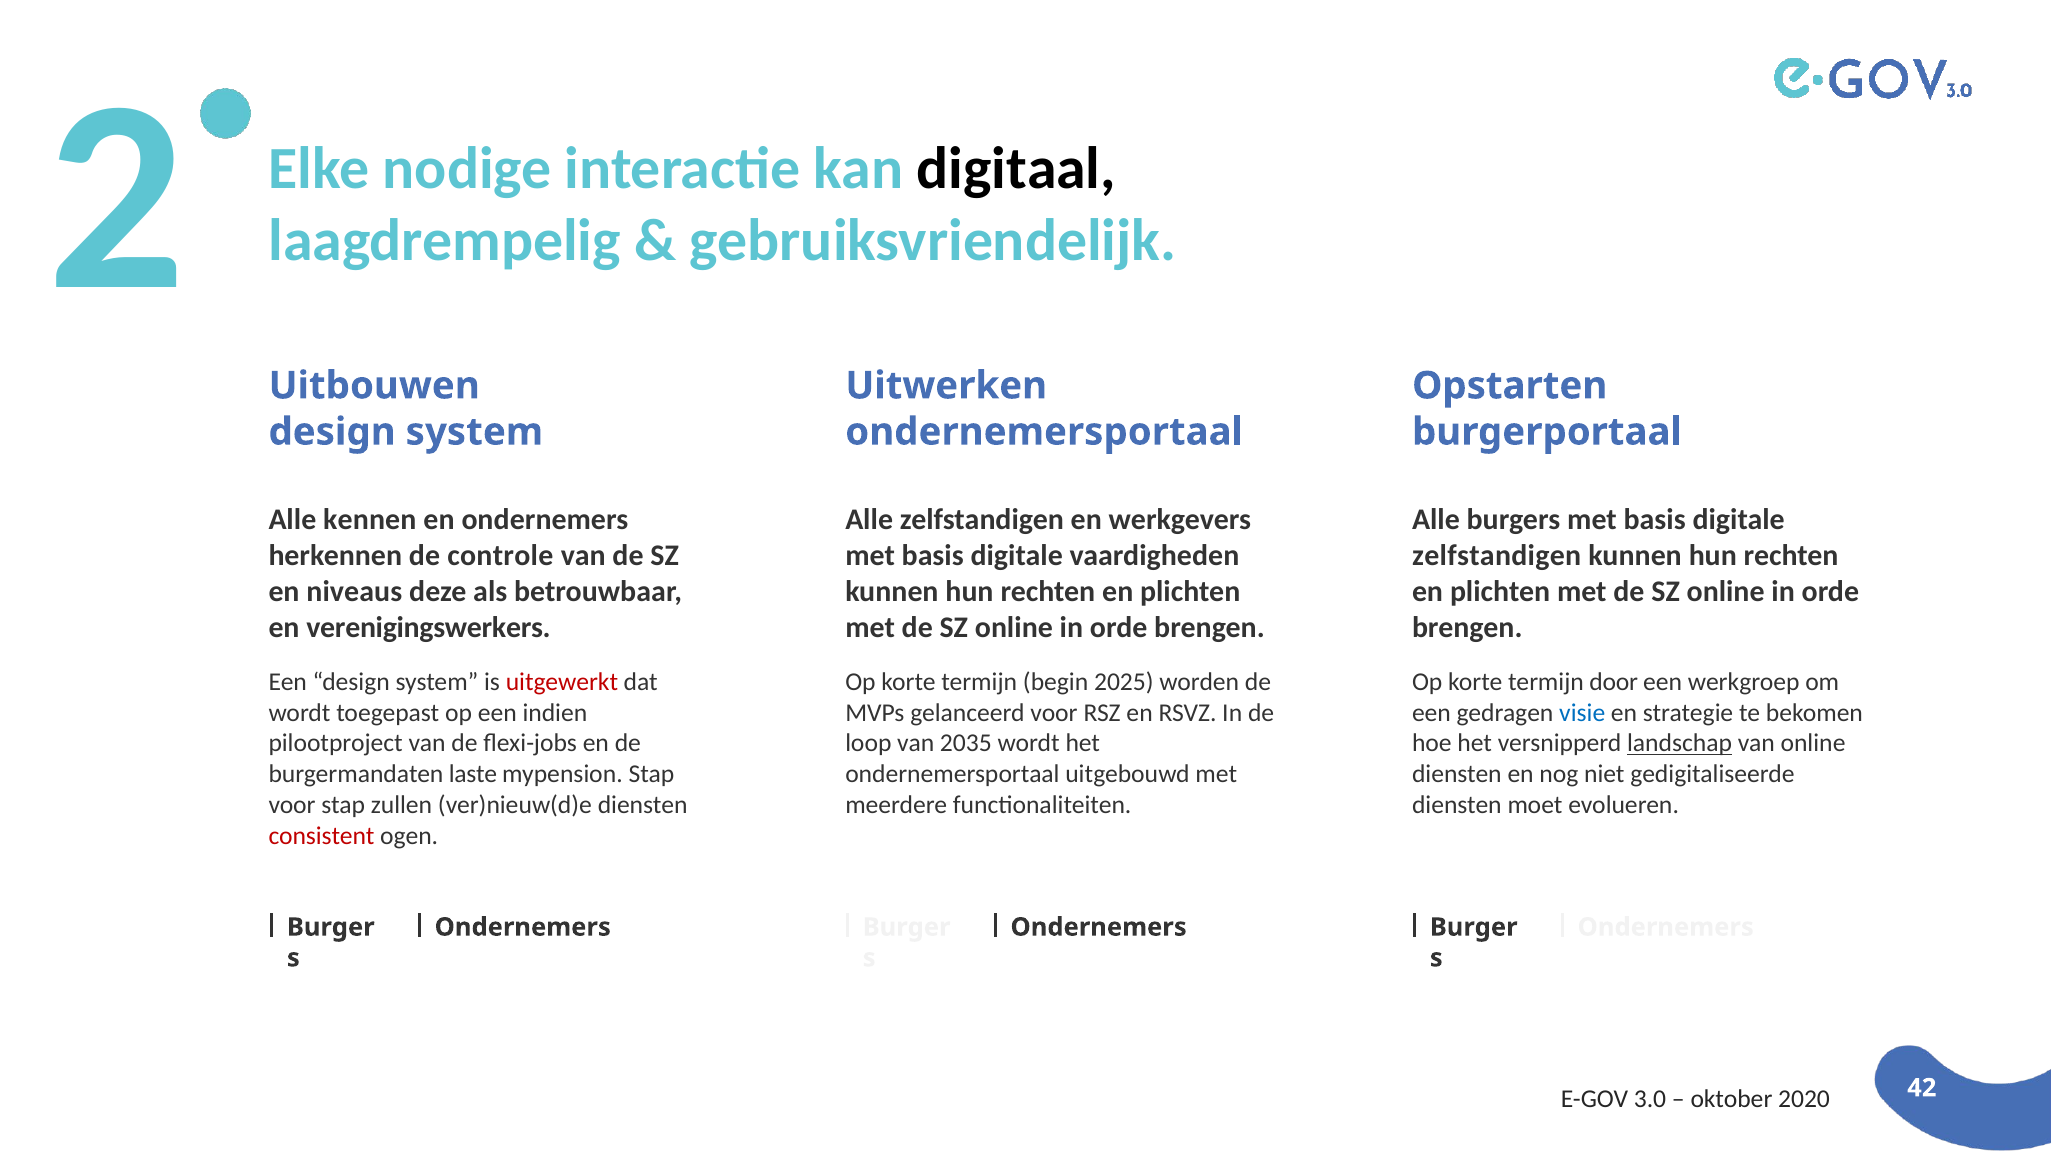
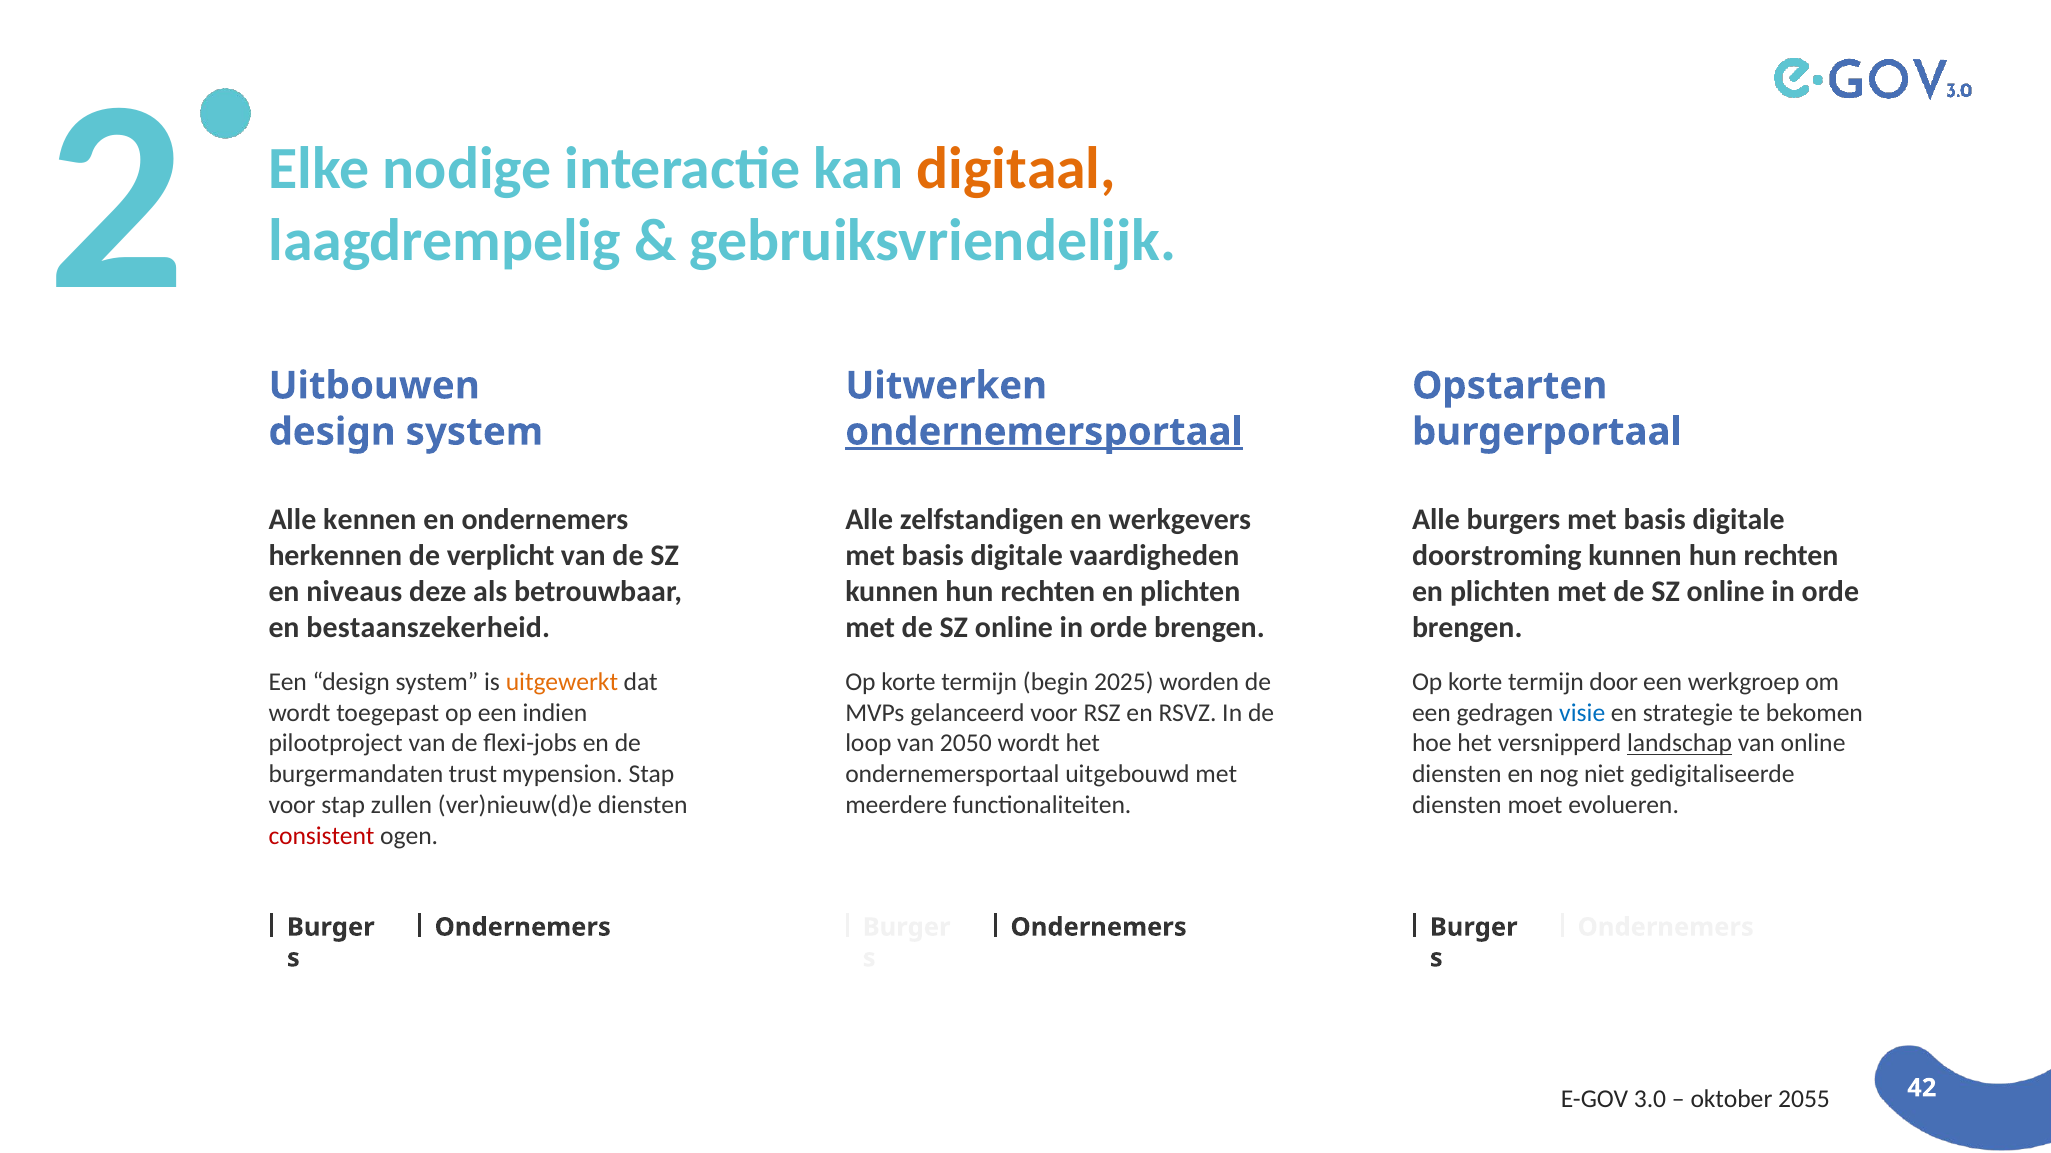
digitaal colour: black -> orange (1016, 169)
ondernemersportaal underline: none -> present (1044, 432)
controle: controle -> verplicht (501, 556)
zelfstandigen: zelfstandigen -> doorstroming (1497, 556)
verenigingswerkers: verenigingswerkers -> bestaanszekerheid (428, 628)
uitgewerkt colour: red -> orange (562, 682)
2035: 2035 -> 2050 (966, 744)
laste: laste -> trust (473, 775)
2020: 2020 -> 2055 (1804, 1100)
